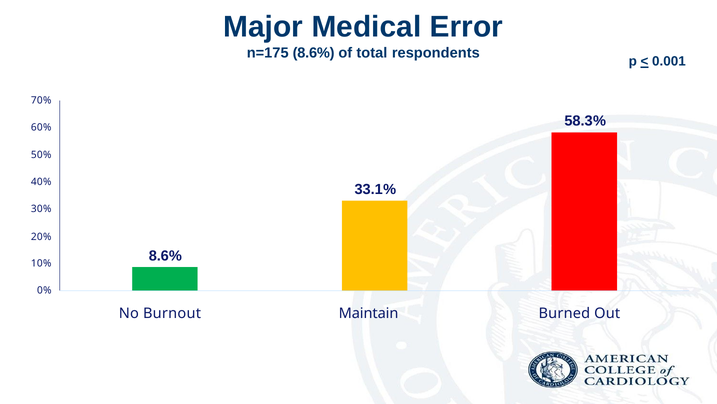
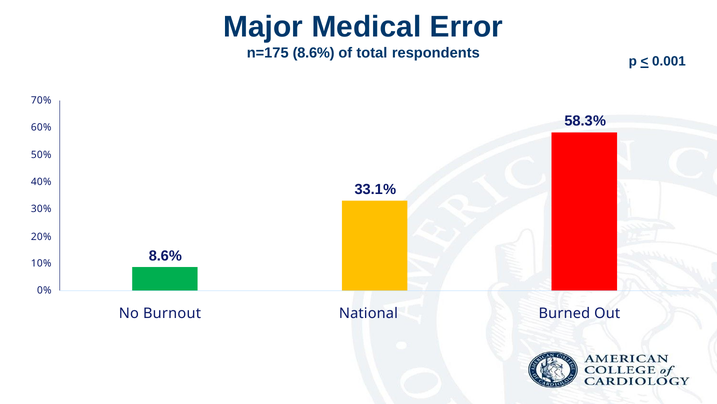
Maintain: Maintain -> National (368, 313)
